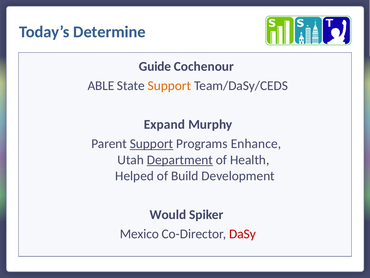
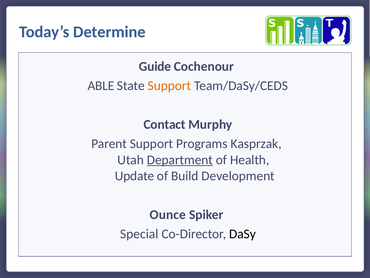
Expand: Expand -> Contact (165, 124)
Support underline: present -> none (152, 144)
Enhance: Enhance -> Kasprzak (256, 144)
Helped: Helped -> Update (135, 176)
Would: Would -> Ounce (168, 214)
Mexico: Mexico -> Special (139, 234)
DaSy colour: red -> black (242, 234)
